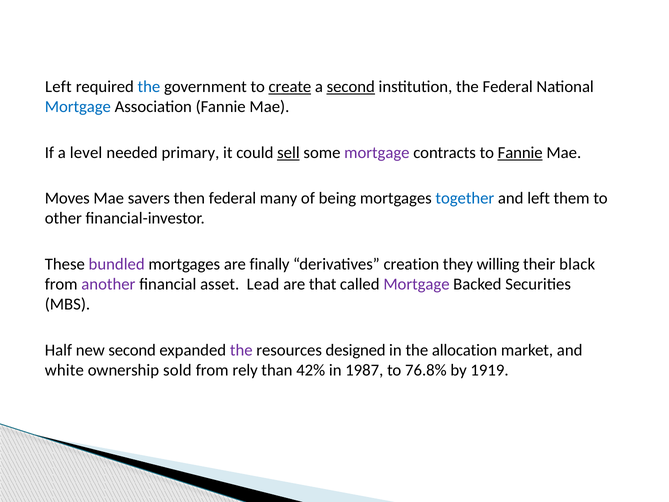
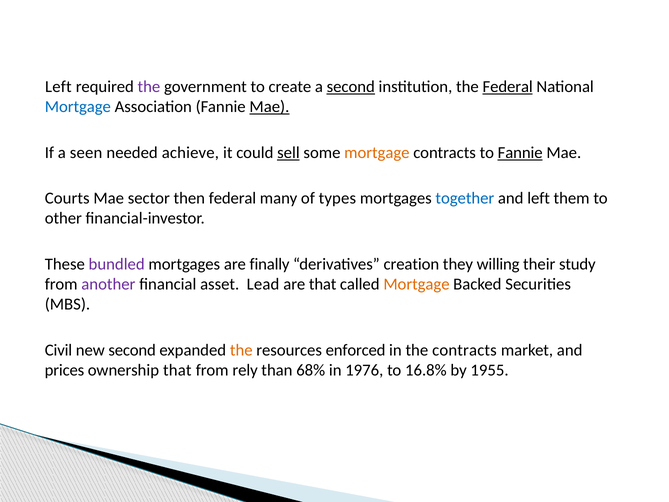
the colour: blue -> purple (149, 87)
create underline: present -> none (290, 87)
Federal underline: none -> present (508, 87)
Mae underline: none -> present (269, 107)
level: level -> seen (86, 153)
primary: primary -> achieve (190, 153)
mortgage colour: purple -> orange (377, 153)
Moves: Moves -> Courts (67, 198)
savers: savers -> sector (149, 198)
being: being -> types (337, 198)
black: black -> study (577, 264)
Mortgage colour: purple -> orange (416, 284)
Half: Half -> Civil (59, 350)
the colour: purple -> orange (241, 350)
designed: designed -> enforced (356, 350)
the allocation: allocation -> contracts (464, 350)
white: white -> prices (64, 370)
ownership sold: sold -> that (177, 370)
42%: 42% -> 68% (311, 370)
1987: 1987 -> 1976 (364, 370)
76.8%: 76.8% -> 16.8% (426, 370)
1919: 1919 -> 1955 (490, 370)
